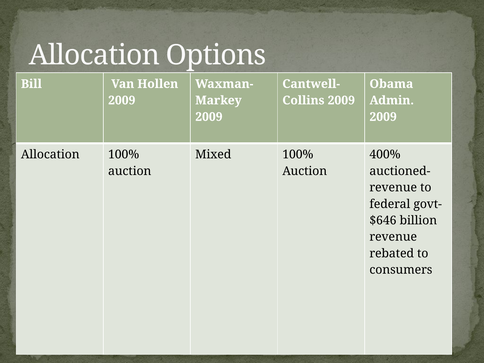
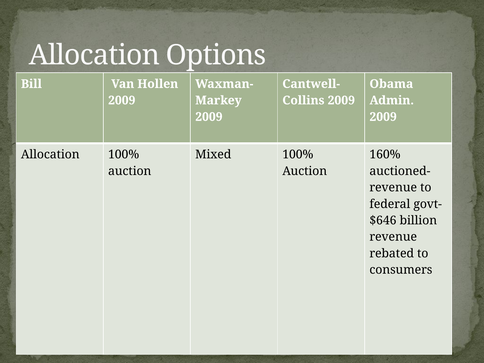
400%: 400% -> 160% (385, 155)
